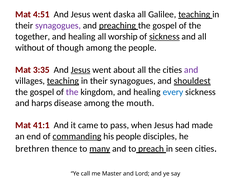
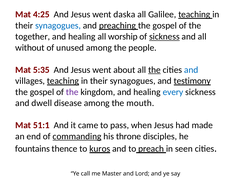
4:51: 4:51 -> 4:25 (41, 14)
synagogues colour: purple -> blue (58, 25)
though: though -> unused (70, 48)
3:35: 3:35 -> 5:35 (41, 70)
Jesus underline: present -> none (81, 70)
the underline: none -> present (154, 70)
and colour: purple -> blue (191, 70)
shouldest: shouldest -> testimony (192, 81)
harps: harps -> dwell (42, 103)
41:1: 41:1 -> 51:1 (41, 125)
his people: people -> throne (129, 136)
brethren: brethren -> fountains (32, 148)
many: many -> kuros (100, 148)
